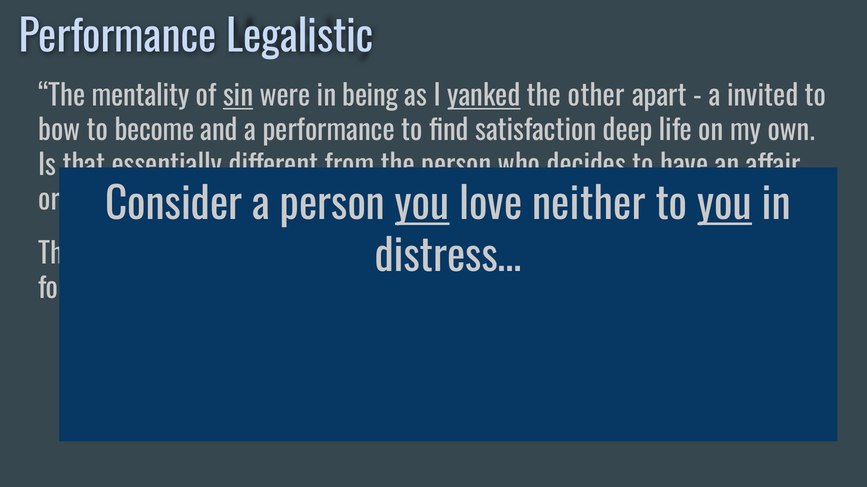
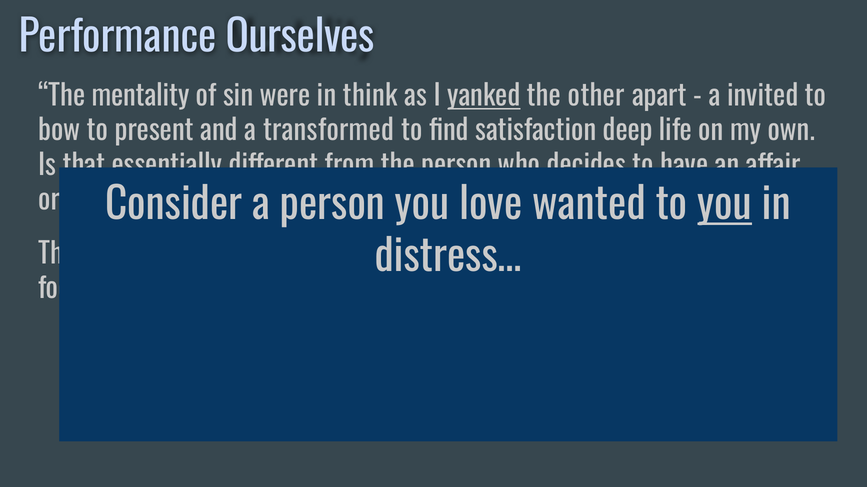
Legalistic: Legalistic -> Ourselves (300, 38)
sin underline: present -> none (238, 96)
being: being -> think (370, 96)
become: become -> present (154, 131)
a performance: performance -> transformed (329, 131)
you underline: present -> none (422, 205)
neither: neither -> wanted (589, 205)
